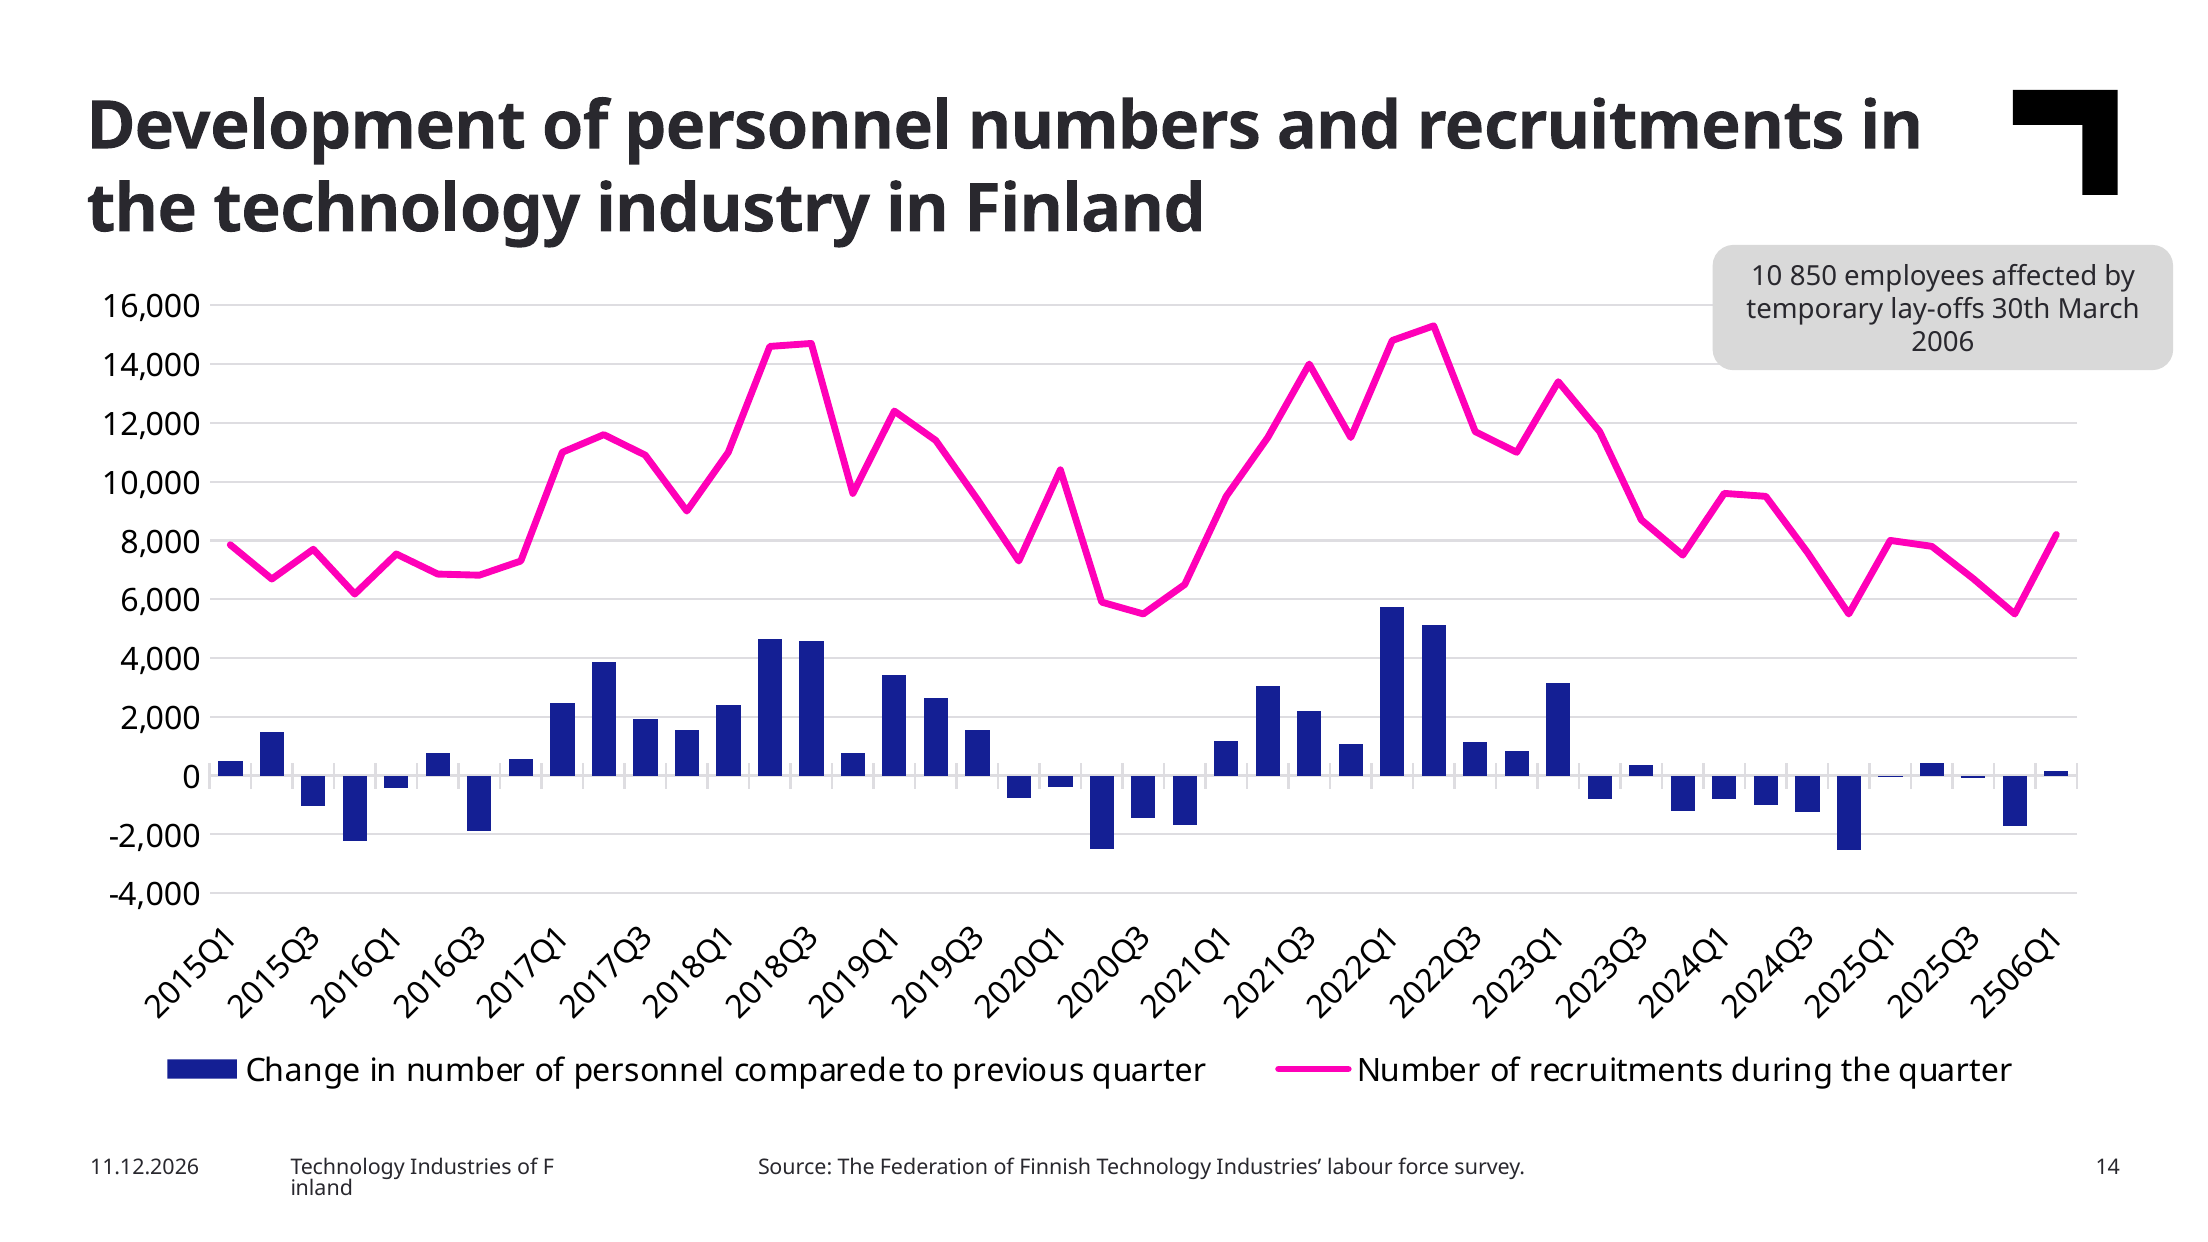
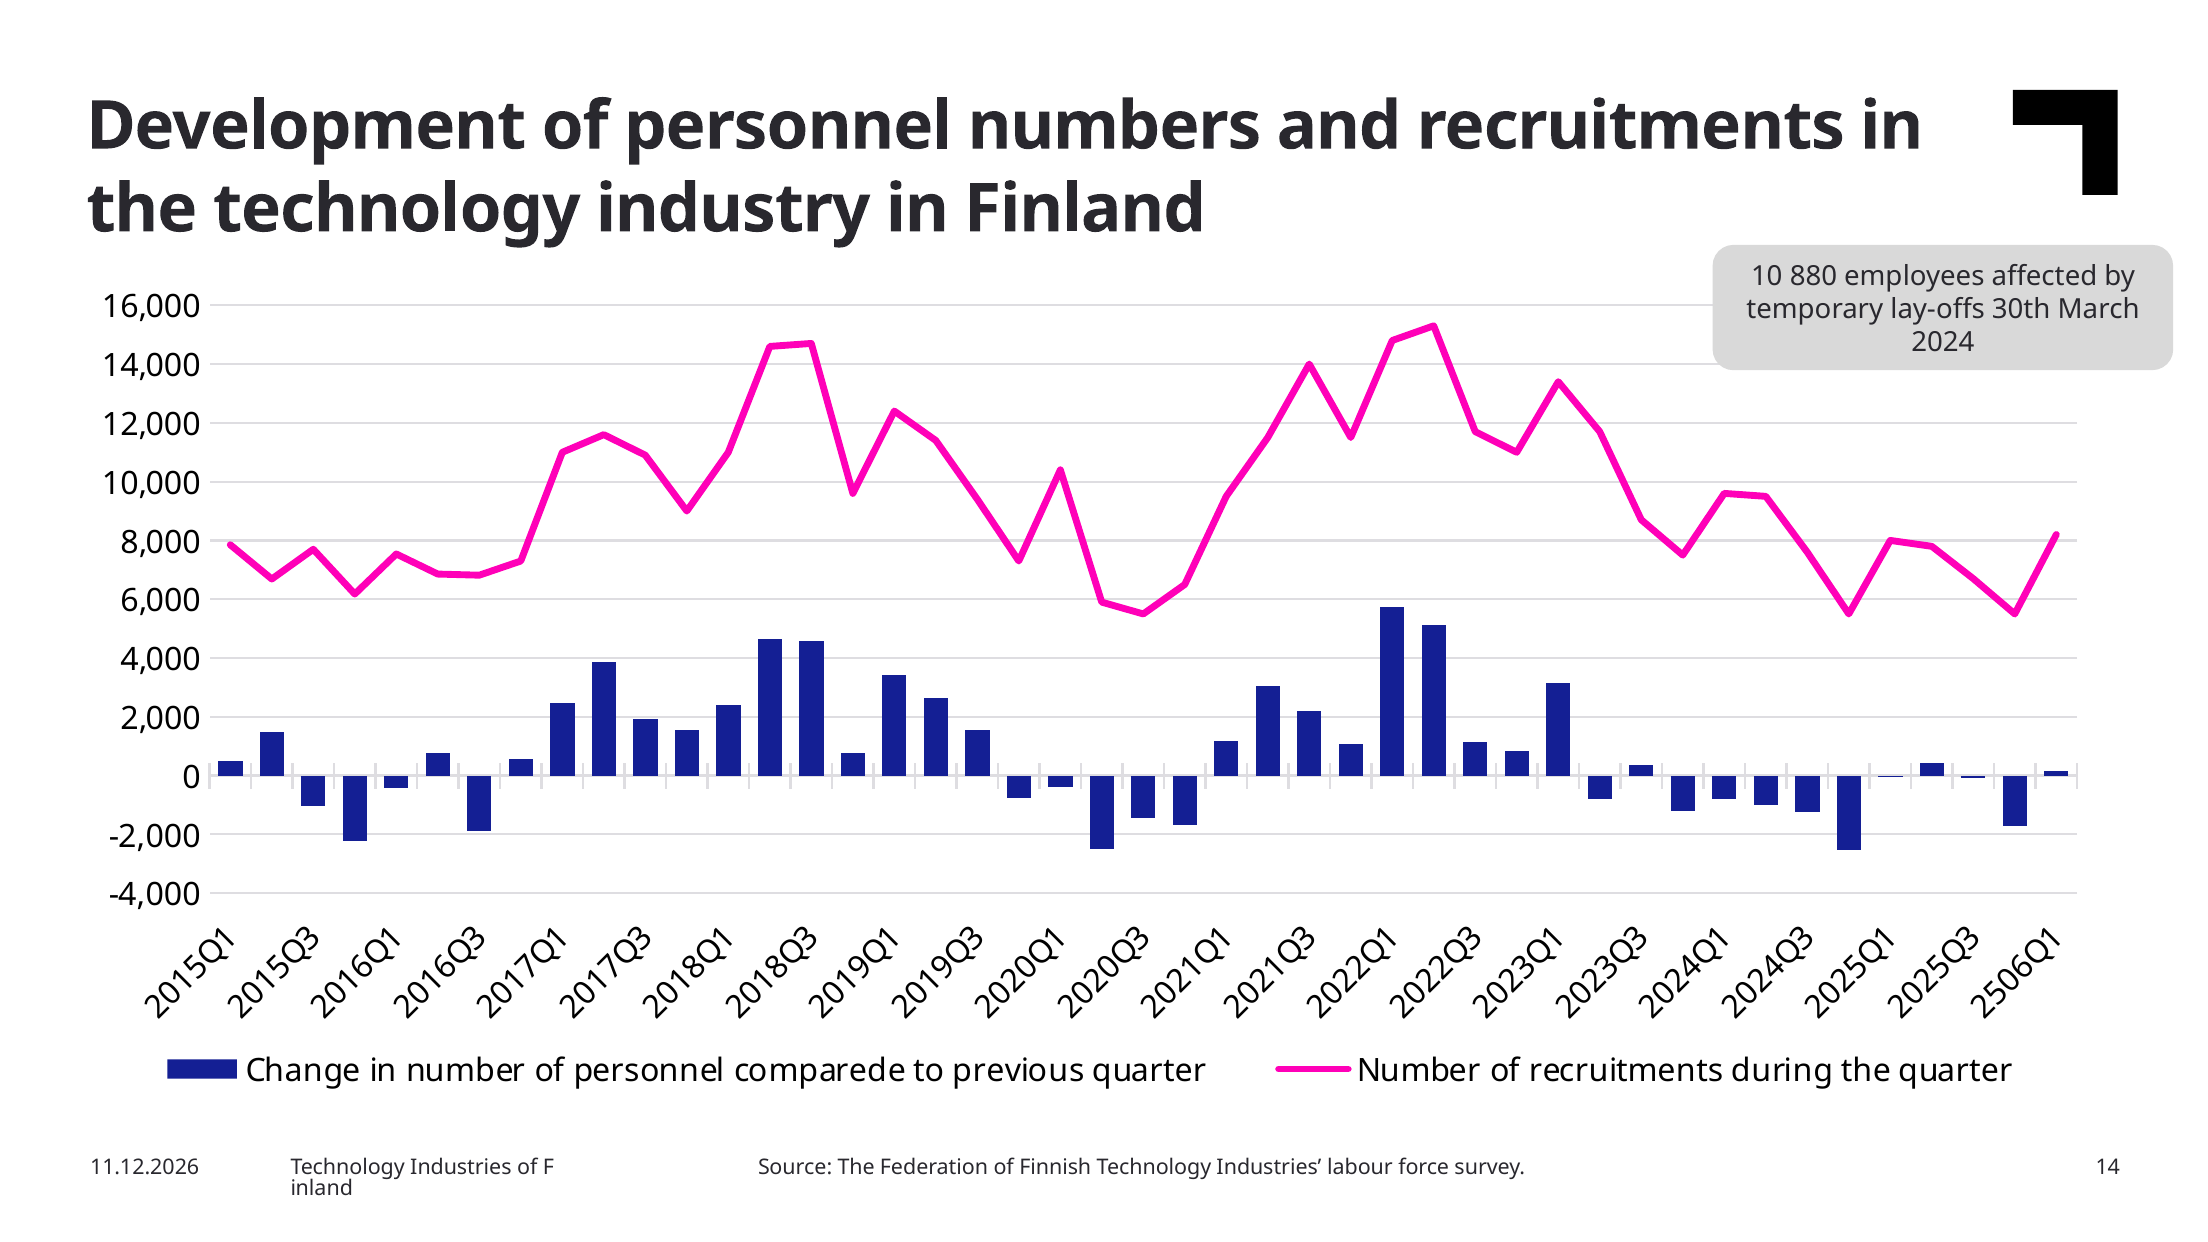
850: 850 -> 880 (1814, 276)
2006: 2006 -> 2024 (1943, 343)
